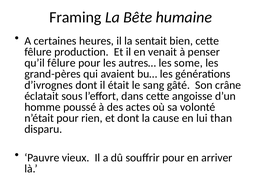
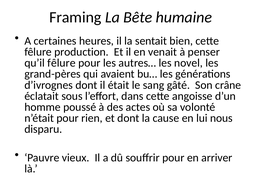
some: some -> novel (188, 63)
than: than -> nous (221, 118)
